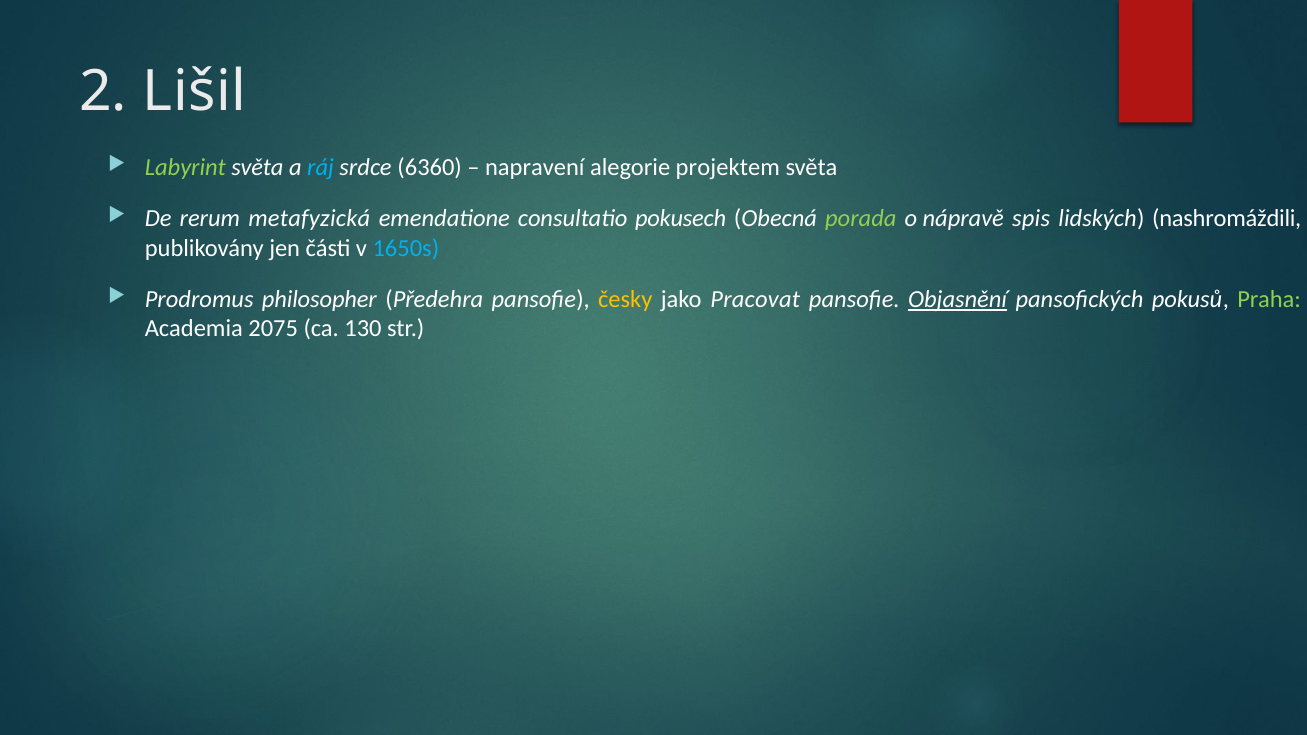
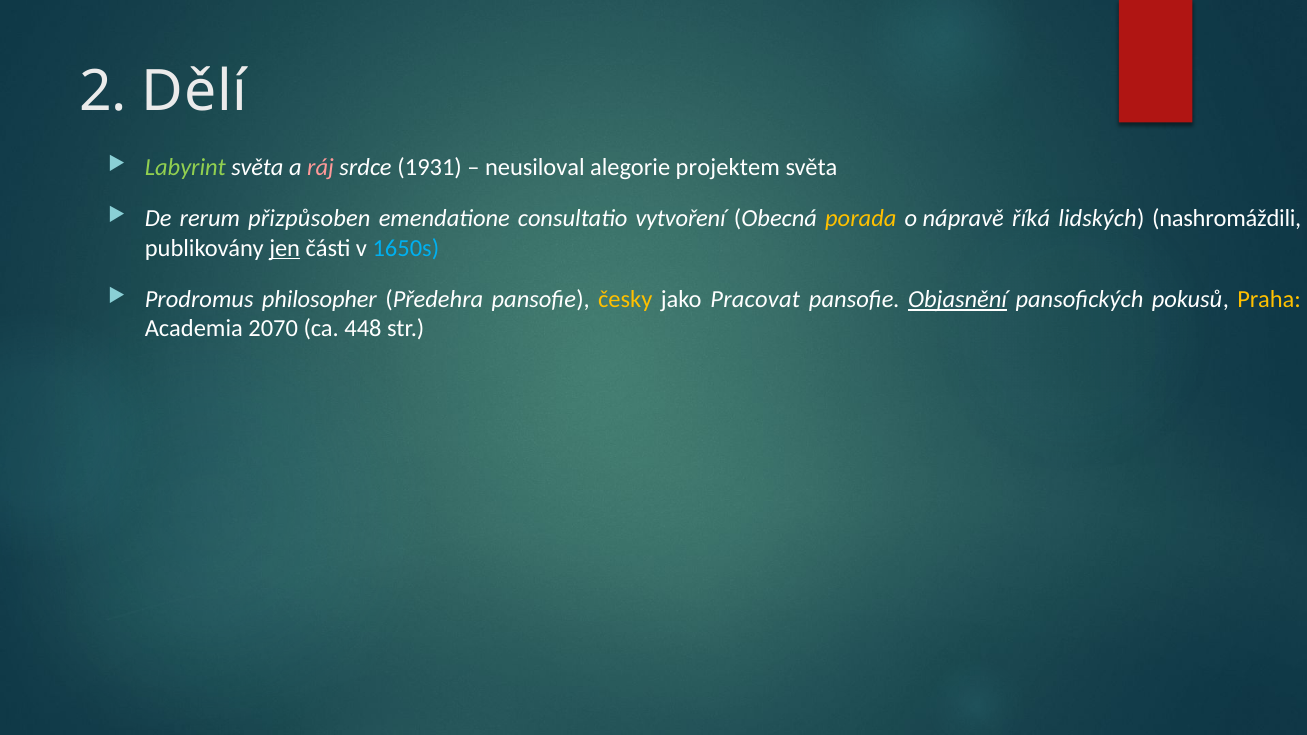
Lišil: Lišil -> Dělí (195, 92)
ráj colour: light blue -> pink (321, 168)
6360: 6360 -> 1931 (430, 168)
napravení: napravení -> neusiloval (535, 168)
metafyzická: metafyzická -> přizpůsoben (309, 219)
pokusech: pokusech -> vytvoření (681, 219)
porada colour: light green -> yellow (861, 219)
spis: spis -> říká (1031, 219)
jen underline: none -> present (285, 248)
Praha colour: light green -> yellow (1269, 299)
2075: 2075 -> 2070 (273, 329)
130: 130 -> 448 (363, 329)
